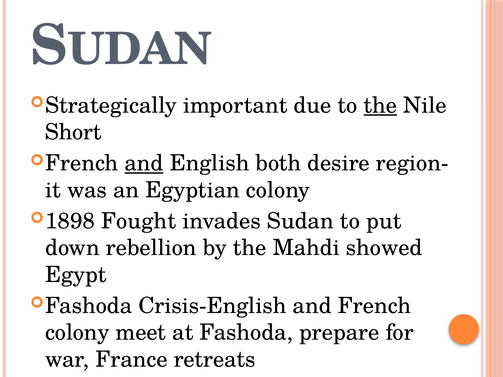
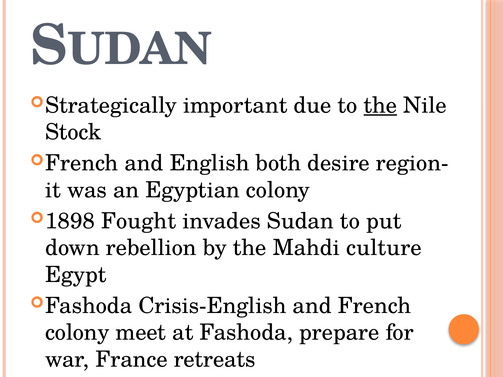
Short: Short -> Stock (73, 132)
and underline: present -> none (144, 163)
showed: showed -> culture (384, 248)
